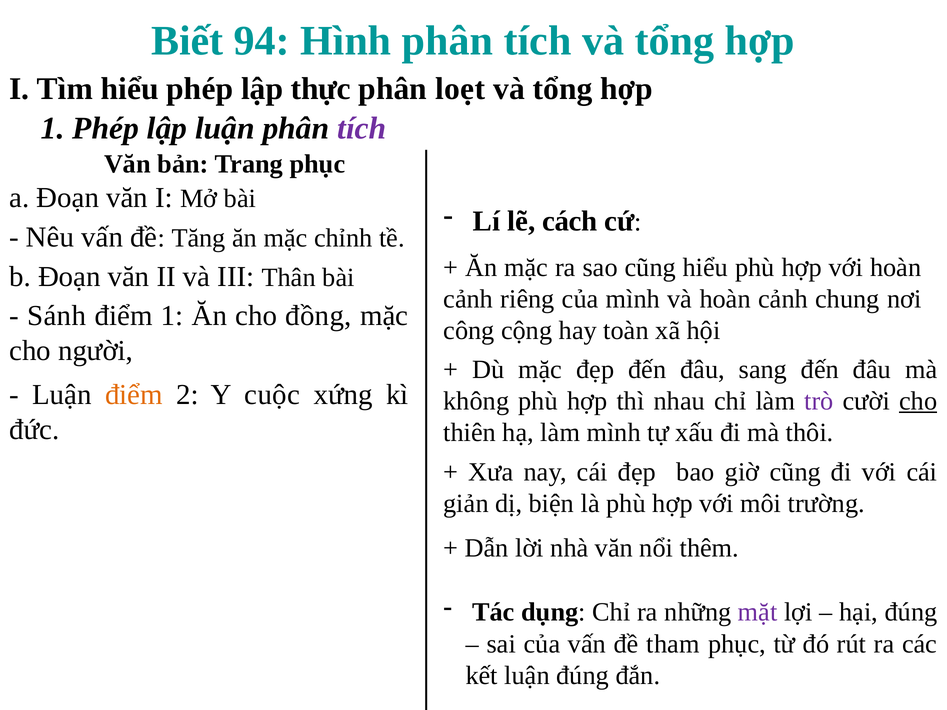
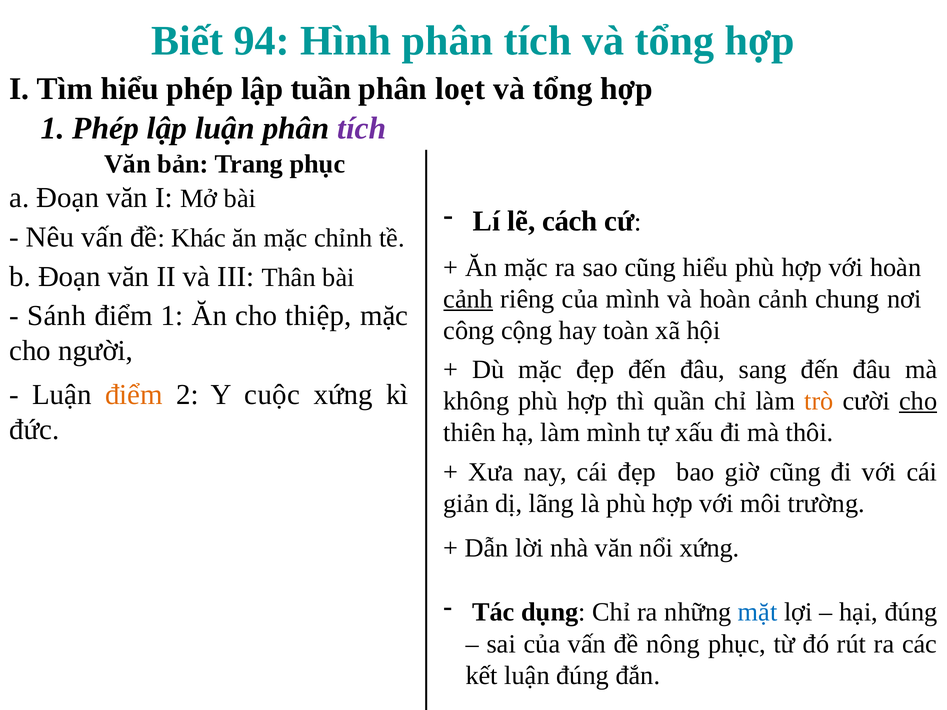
thực: thực -> tuần (321, 89)
Tăng: Tăng -> Khác (199, 238)
cảnh underline: none -> present (468, 299)
đồng: đồng -> thiệp (318, 316)
nhau: nhau -> quần (679, 401)
trò colour: purple -> orange (819, 401)
biện: biện -> lãng (551, 504)
nổi thêm: thêm -> xứng (709, 548)
mặt colour: purple -> blue (758, 613)
tham: tham -> nông (673, 644)
